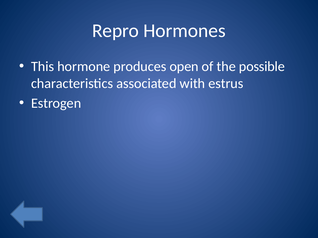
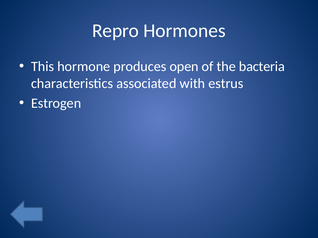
possible: possible -> bacteria (262, 67)
